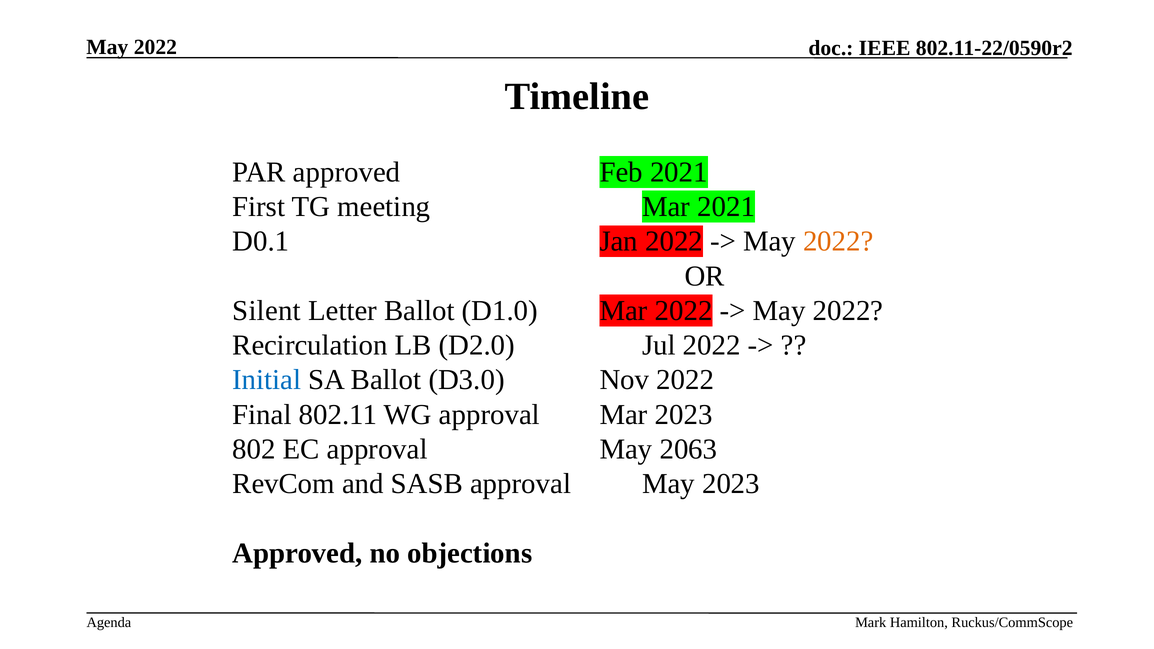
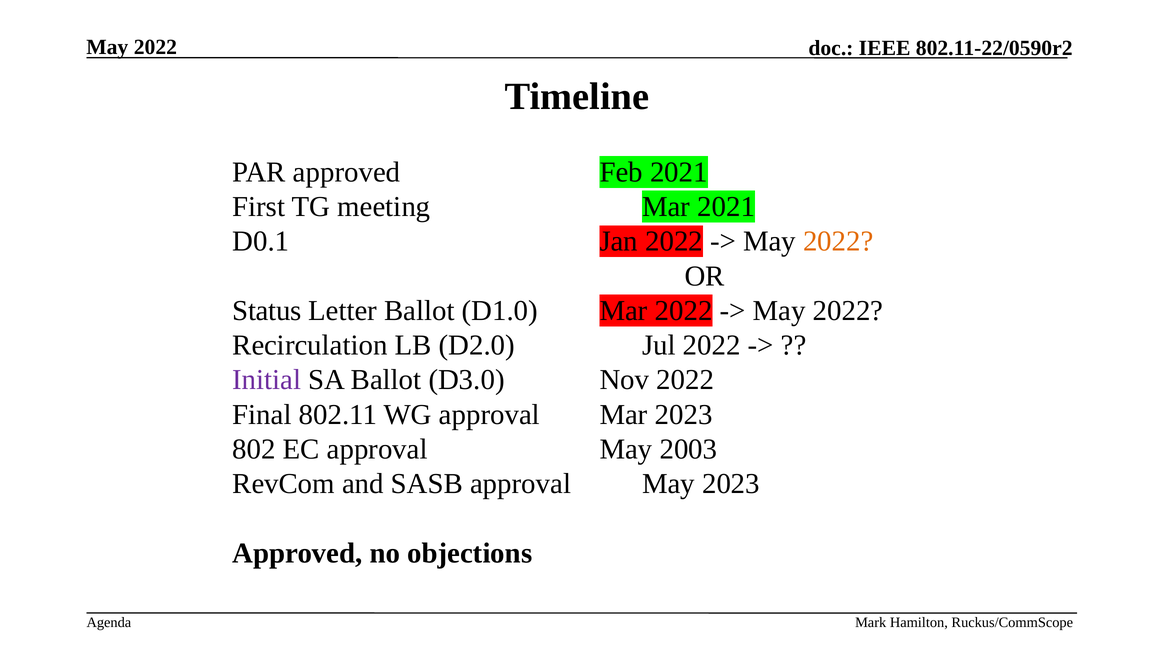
Silent: Silent -> Status (267, 311)
Initial colour: blue -> purple (267, 380)
2063: 2063 -> 2003 (688, 449)
